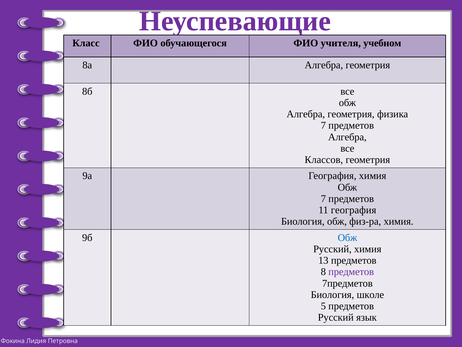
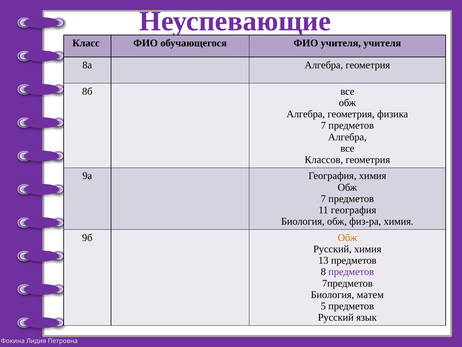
учителя учебном: учебном -> учителя (382, 43)
Обж colour: blue -> orange (347, 237)
школе: школе -> матем (370, 294)
